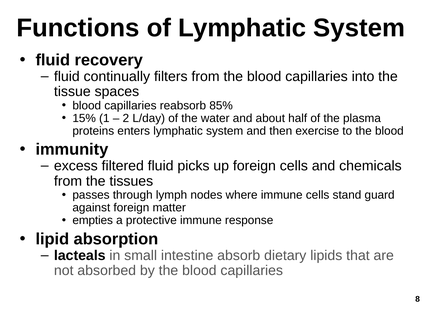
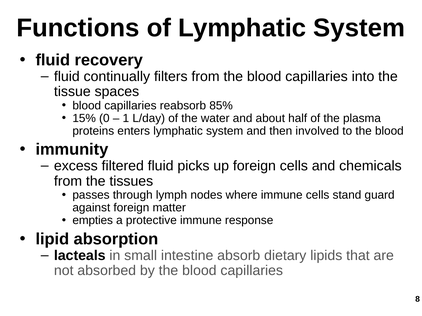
1: 1 -> 0 (104, 118)
2: 2 -> 1 (126, 118)
exercise: exercise -> involved (317, 131)
